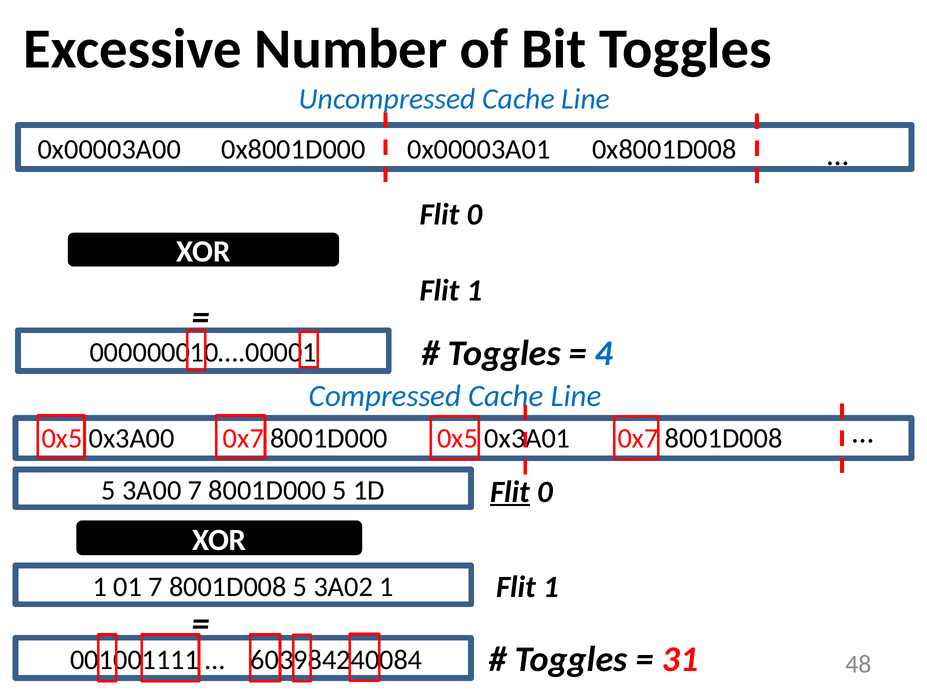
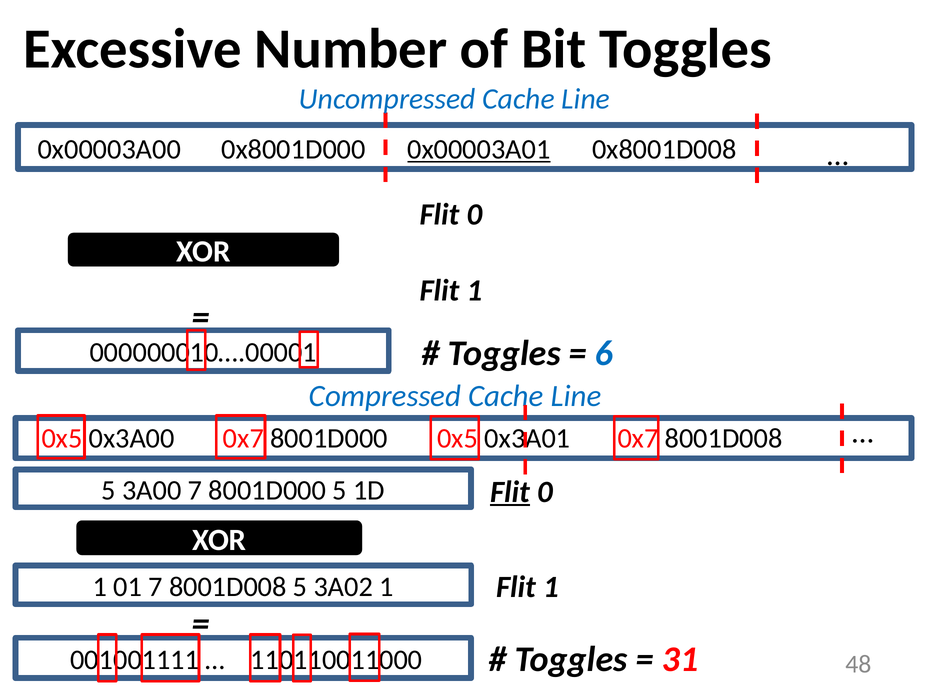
0x00003A01 underline: none -> present (479, 149)
4: 4 -> 6 (604, 354)
603984240084: 603984240084 -> 110110011000 (336, 660)
